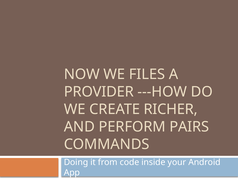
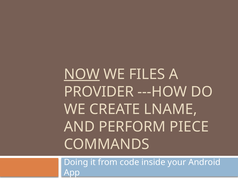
NOW underline: none -> present (82, 74)
RICHER: RICHER -> LNAME (170, 109)
PAIRS: PAIRS -> PIECE (189, 126)
